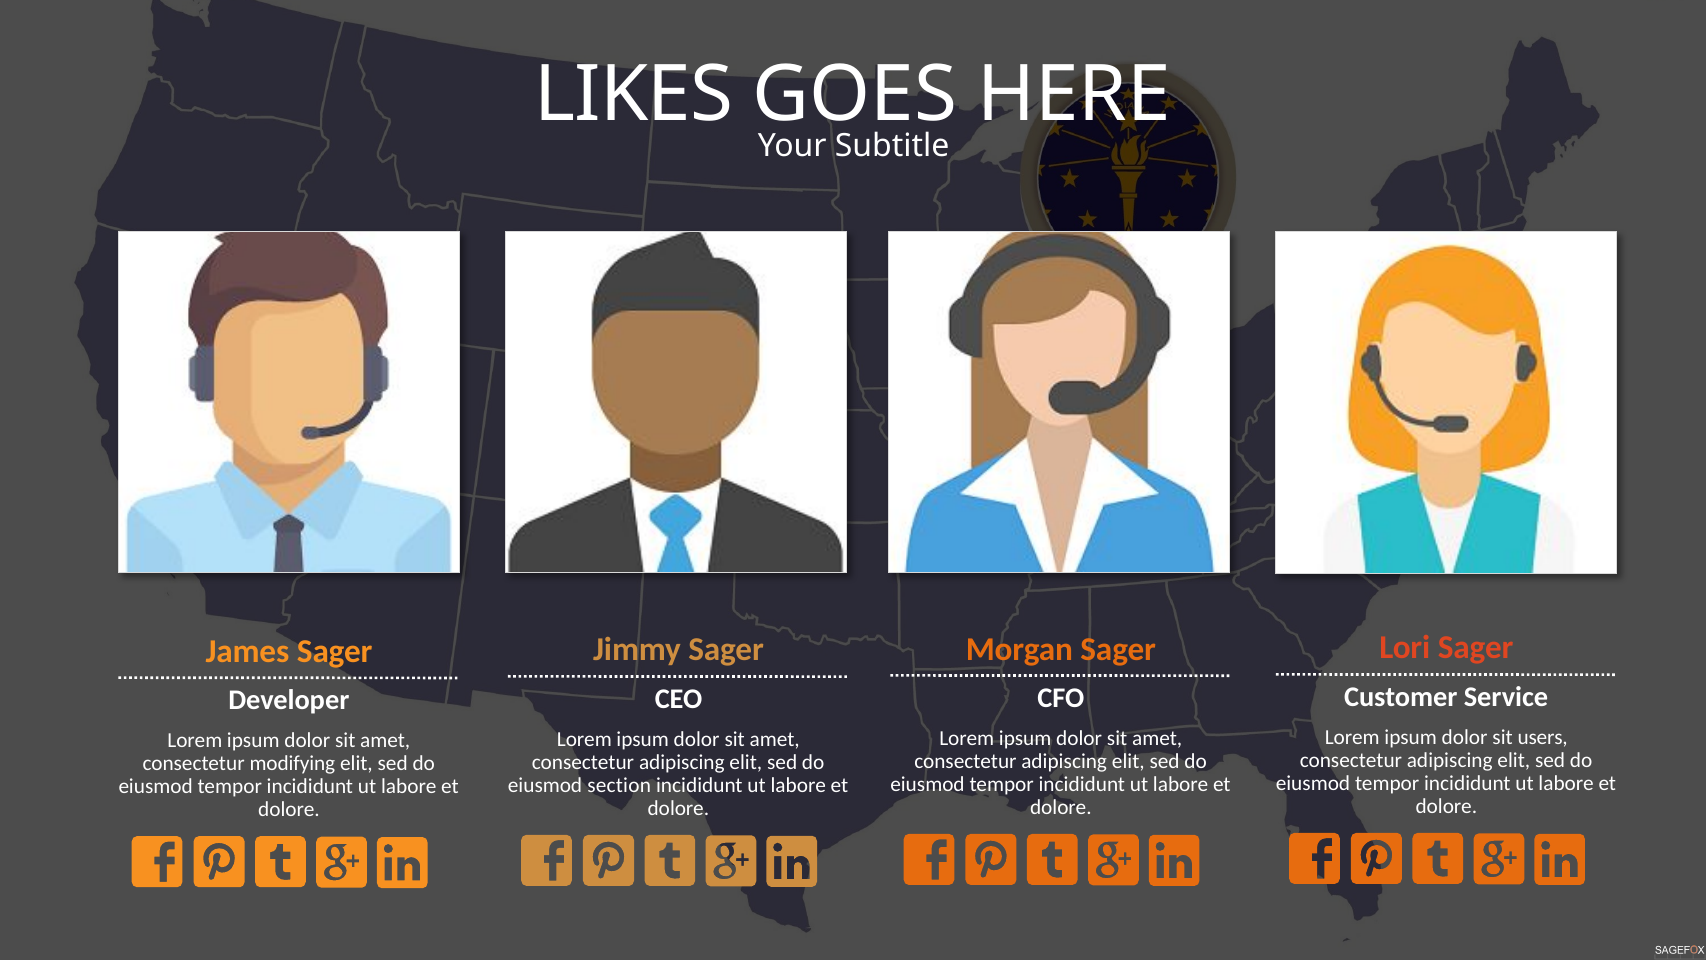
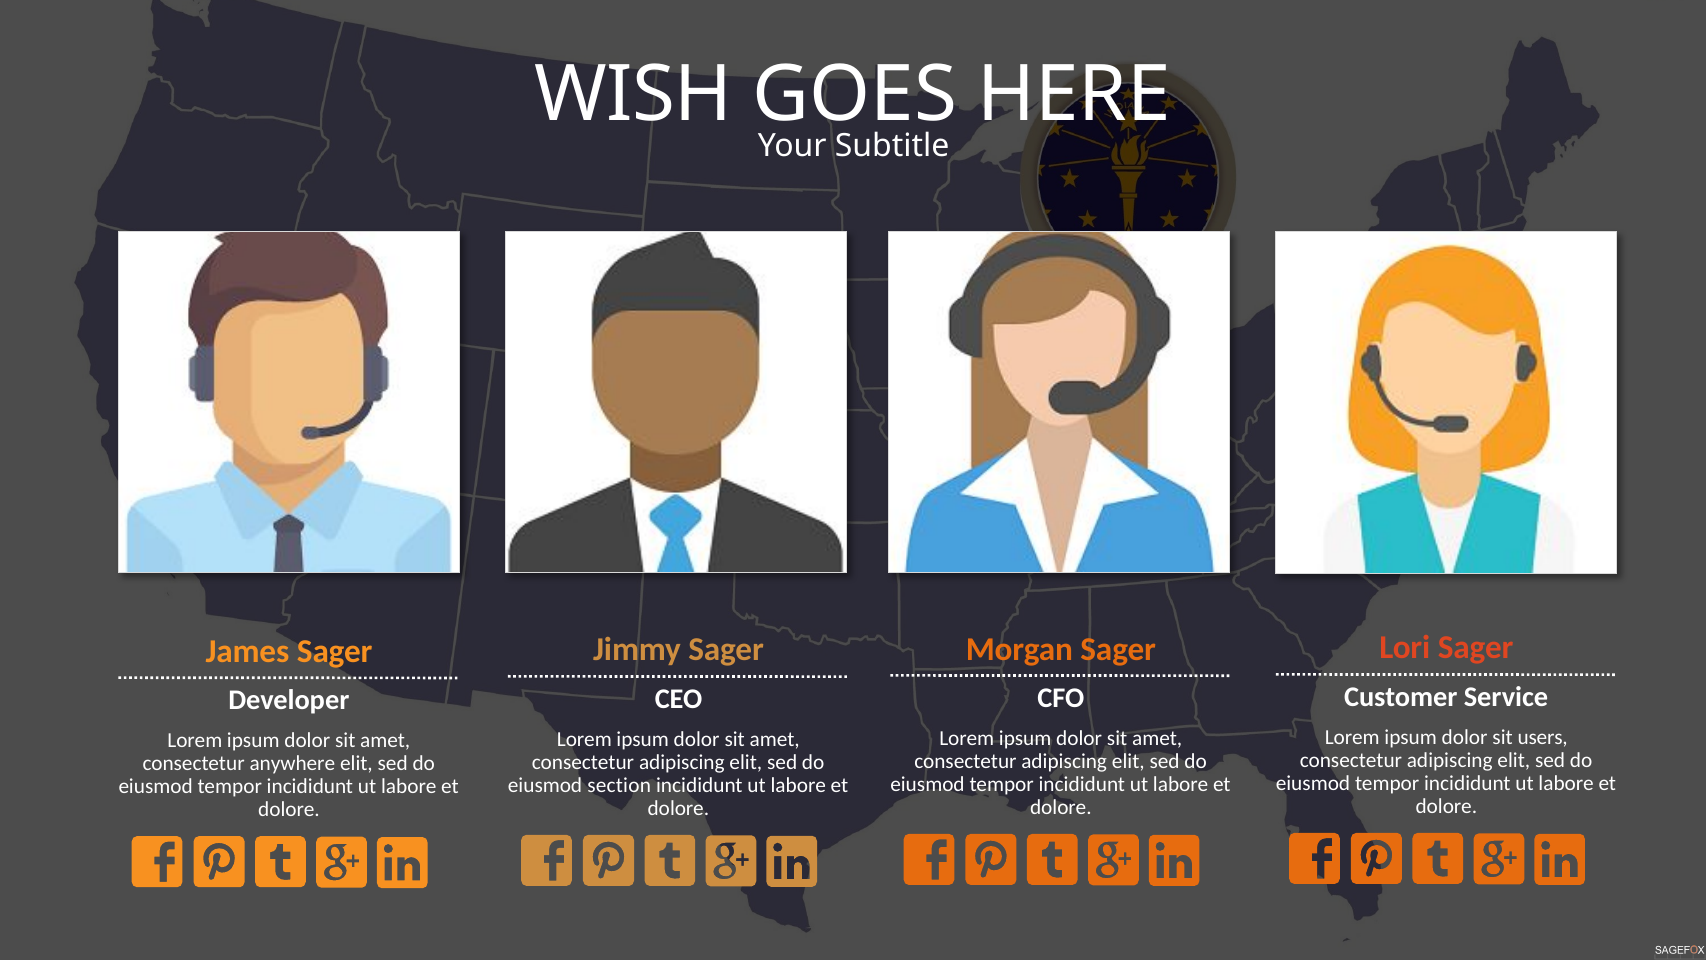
LIKES: LIKES -> WISH (634, 95)
modifying: modifying -> anywhere (292, 763)
